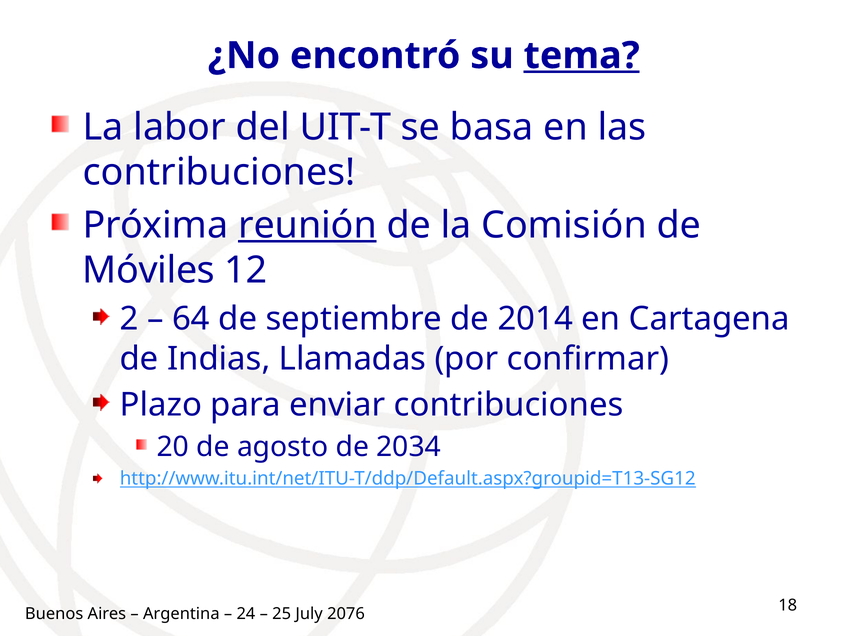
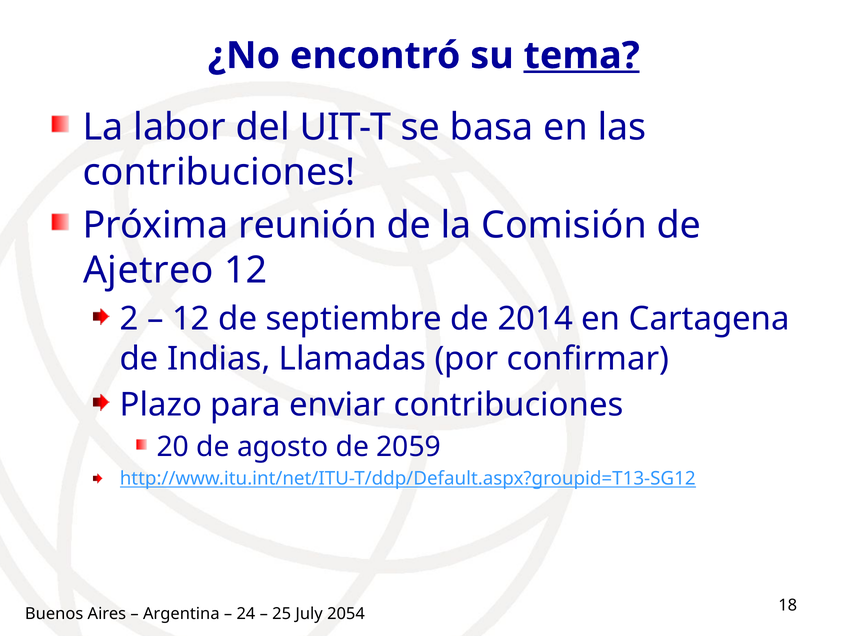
reunión underline: present -> none (308, 225)
Móviles: Móviles -> Ajetreo (148, 270)
64: 64 -> 12 (191, 319)
2034: 2034 -> 2059 (409, 447)
2076: 2076 -> 2054 (346, 614)
